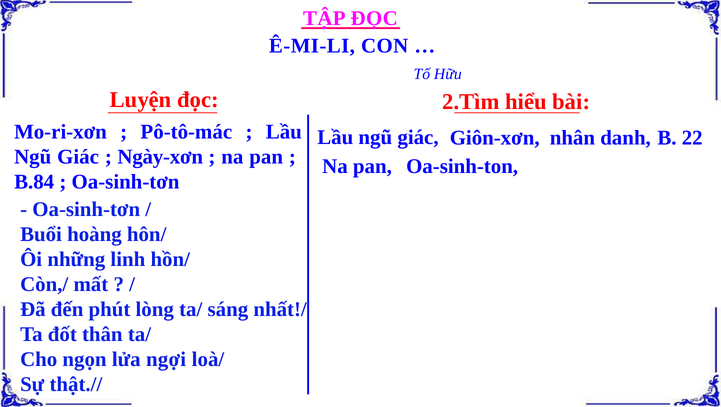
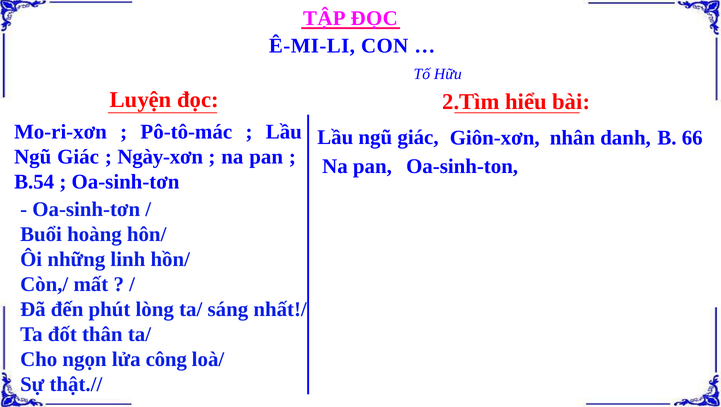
22: 22 -> 66 (692, 138)
B.84: B.84 -> B.54 (34, 182)
ngợi: ngợi -> công (166, 360)
